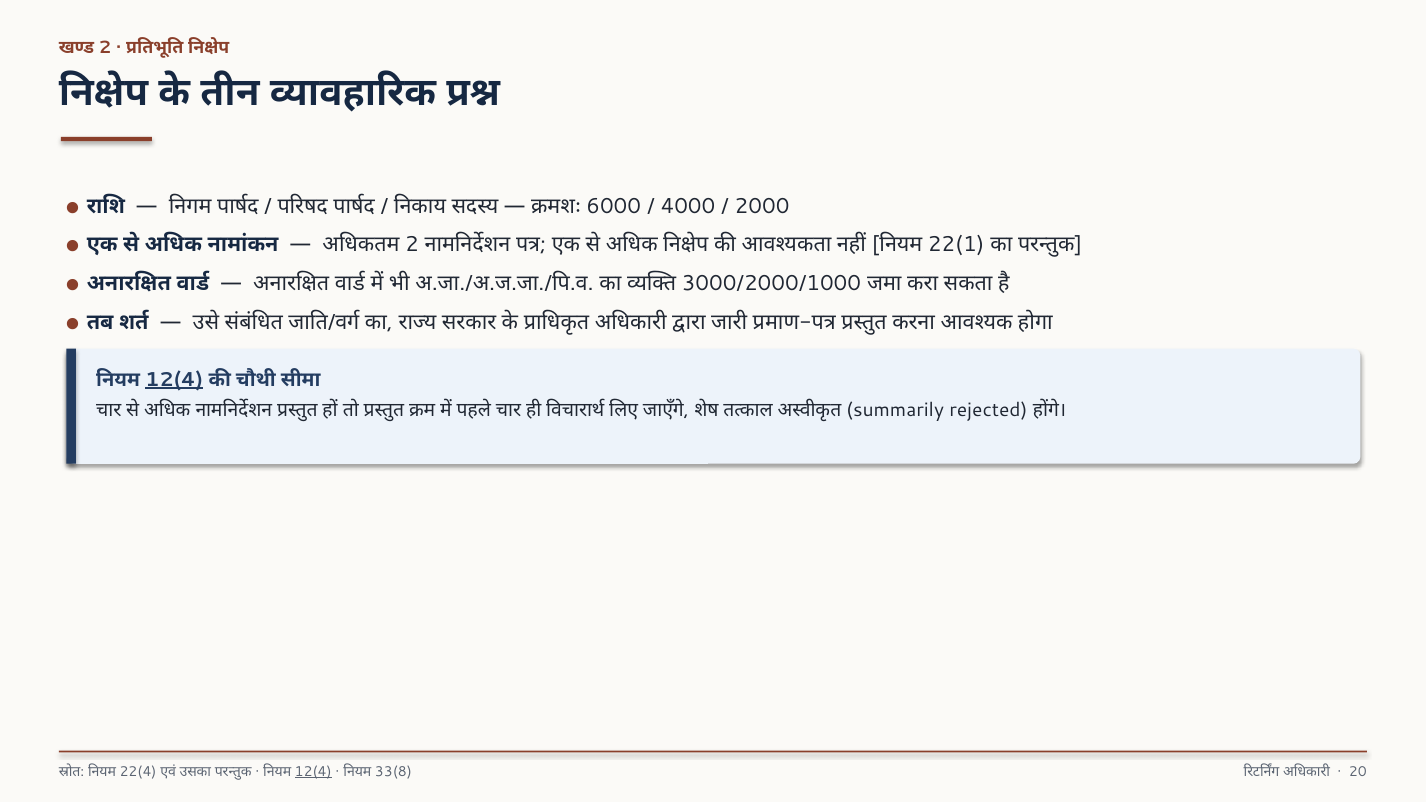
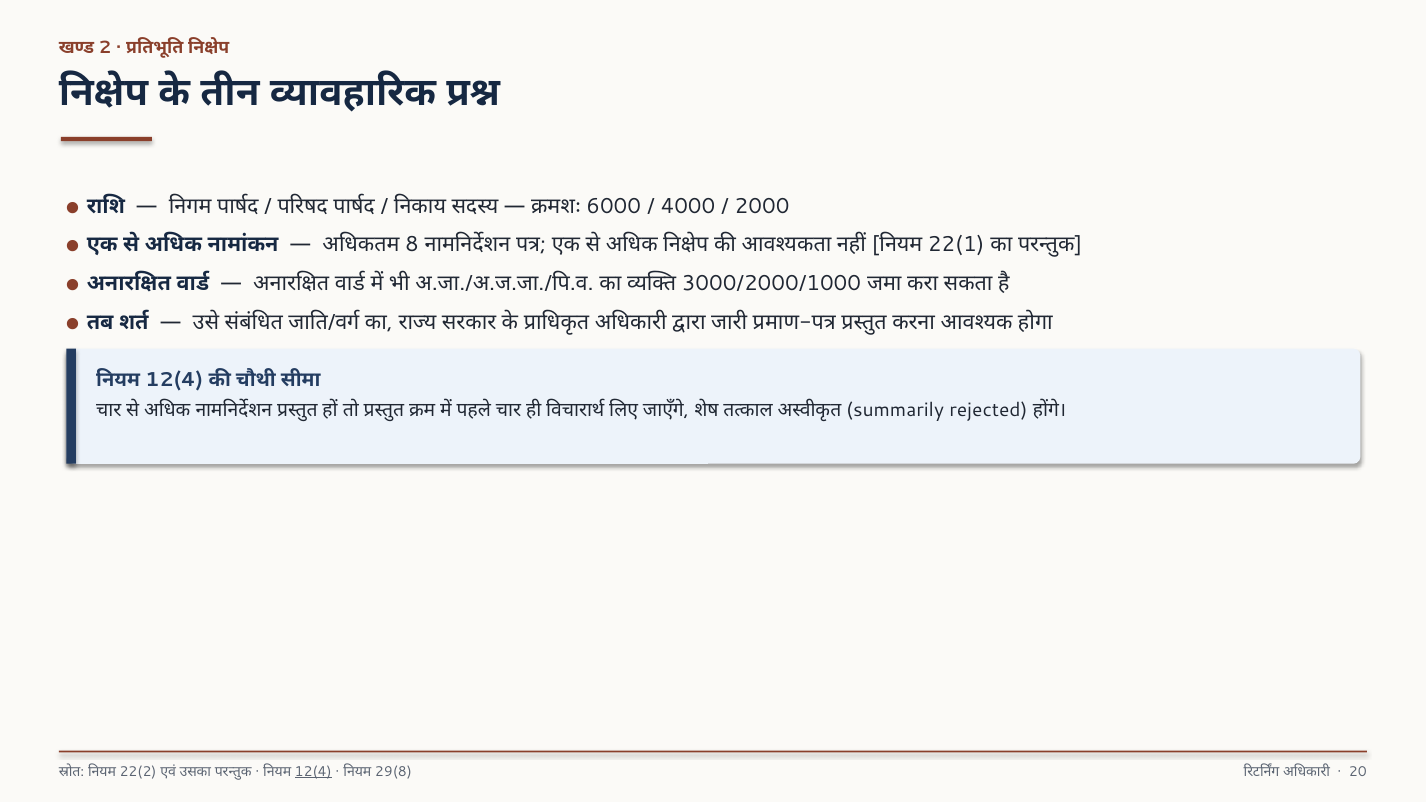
2: 2 -> 8 (412, 245)
12(4 underline: present -> none (174, 380)
22(4: 22(4 -> 22(2 (138, 772)
33(8: 33(8 -> 29(8 (393, 772)
